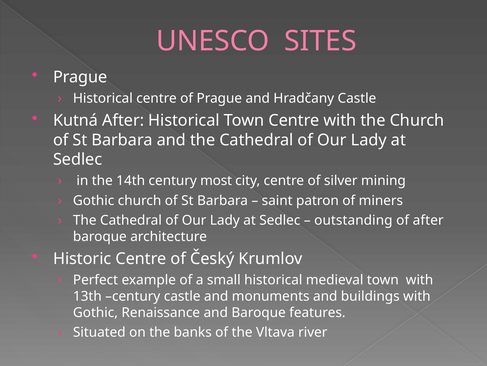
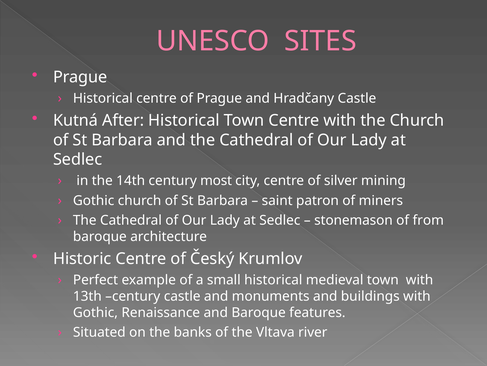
outstanding: outstanding -> stonemason (353, 220)
of after: after -> from (428, 220)
